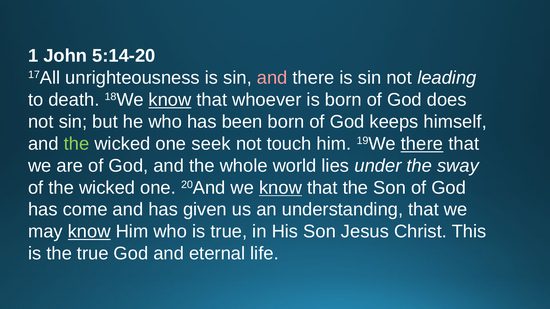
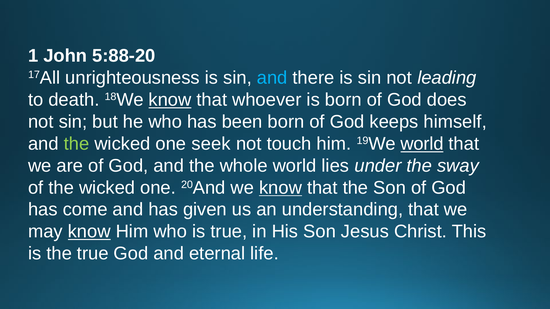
5:14-20: 5:14-20 -> 5:88-20 (124, 56)
and colour: pink -> light blue (272, 78)
19We there: there -> world (422, 144)
